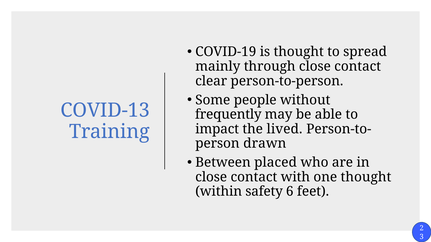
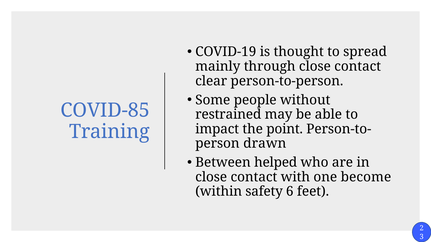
COVID-13: COVID-13 -> COVID-85 (105, 110)
frequently: frequently -> restrained (228, 115)
lived: lived -> point (285, 129)
placed: placed -> helped (276, 163)
one thought: thought -> become (366, 177)
